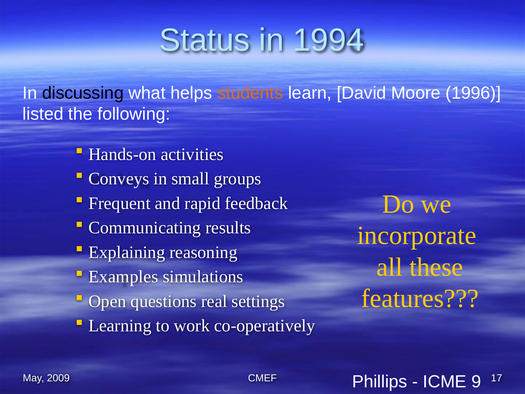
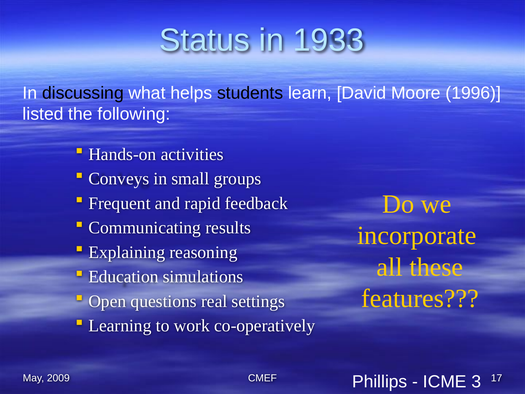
1994: 1994 -> 1933 (328, 40)
students colour: orange -> black (250, 93)
Examples: Examples -> Education (123, 277)
9: 9 -> 3 (476, 381)
